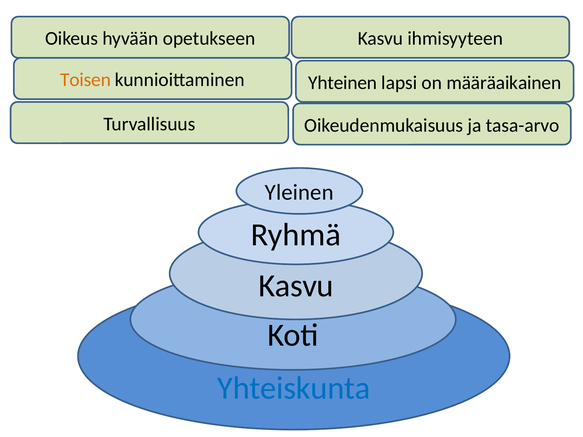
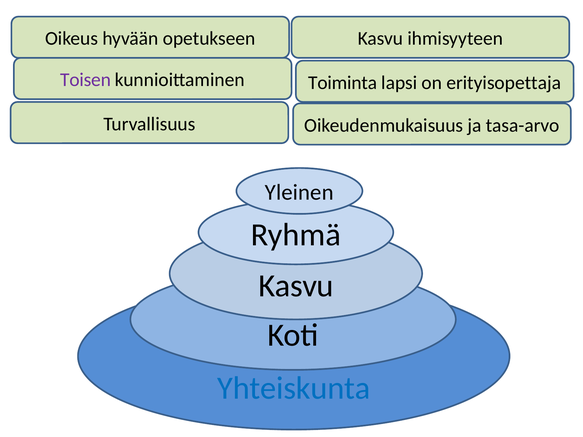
Toisen colour: orange -> purple (86, 80)
Yhteinen: Yhteinen -> Toiminta (343, 83)
määräaikainen: määräaikainen -> erityisopettaja (504, 83)
